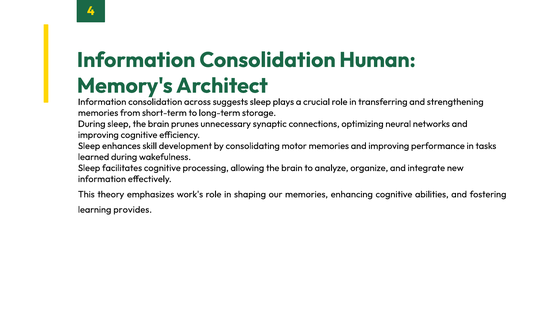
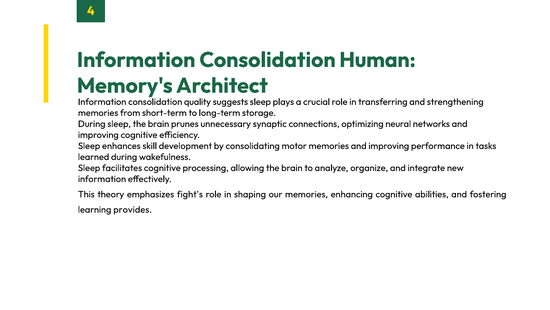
across: across -> quality (197, 102)
work's: work's -> fight's (190, 194)
